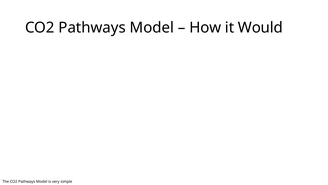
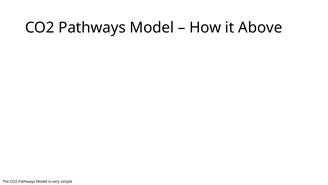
Would: Would -> Above (260, 28)
